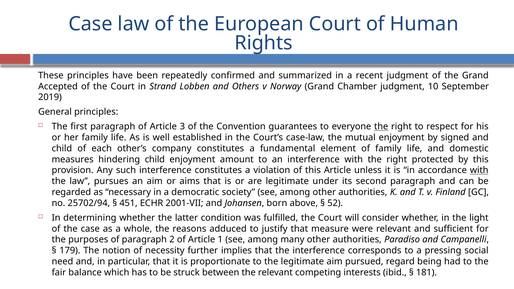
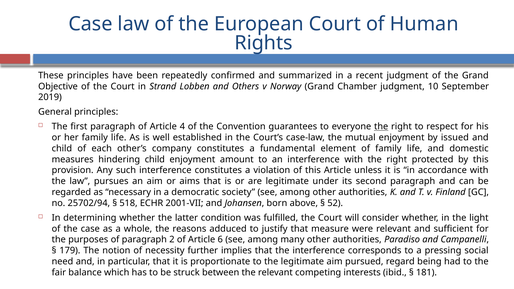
Accepted: Accepted -> Objective (58, 86)
3: 3 -> 4 (182, 127)
signed: signed -> issued (455, 138)
with underline: present -> none (479, 170)
451: 451 -> 518 (128, 203)
1: 1 -> 6 (220, 240)
